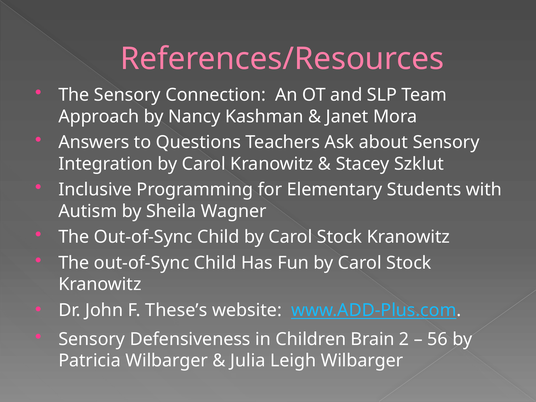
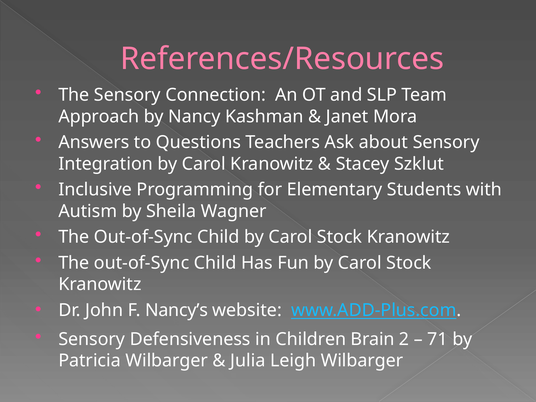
These’s: These’s -> Nancy’s (177, 310)
56: 56 -> 71 (438, 339)
